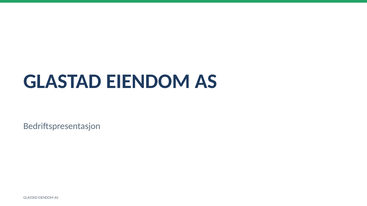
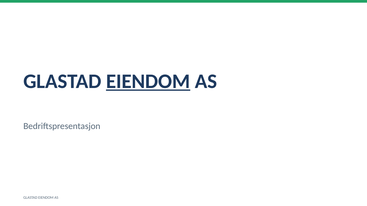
EIENDOM underline: none -> present (148, 81)
